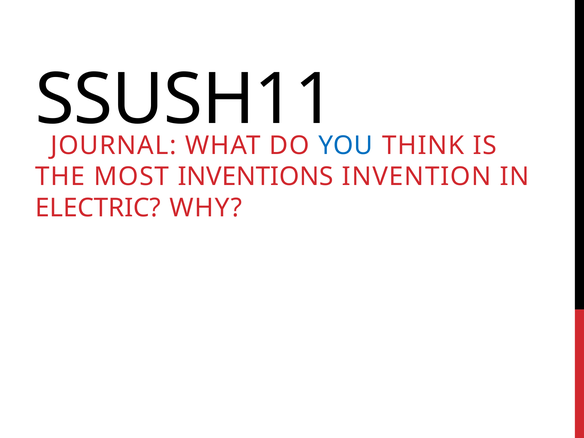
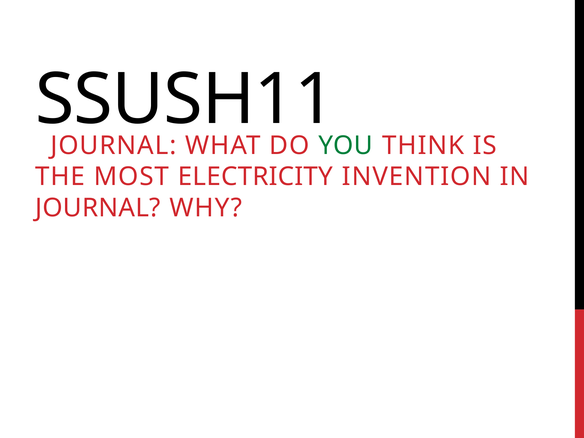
YOU colour: blue -> green (346, 145)
INVENTIONS: INVENTIONS -> ELECTRICITY (255, 177)
ELECTRIC: ELECTRIC -> JOURNAL (98, 208)
